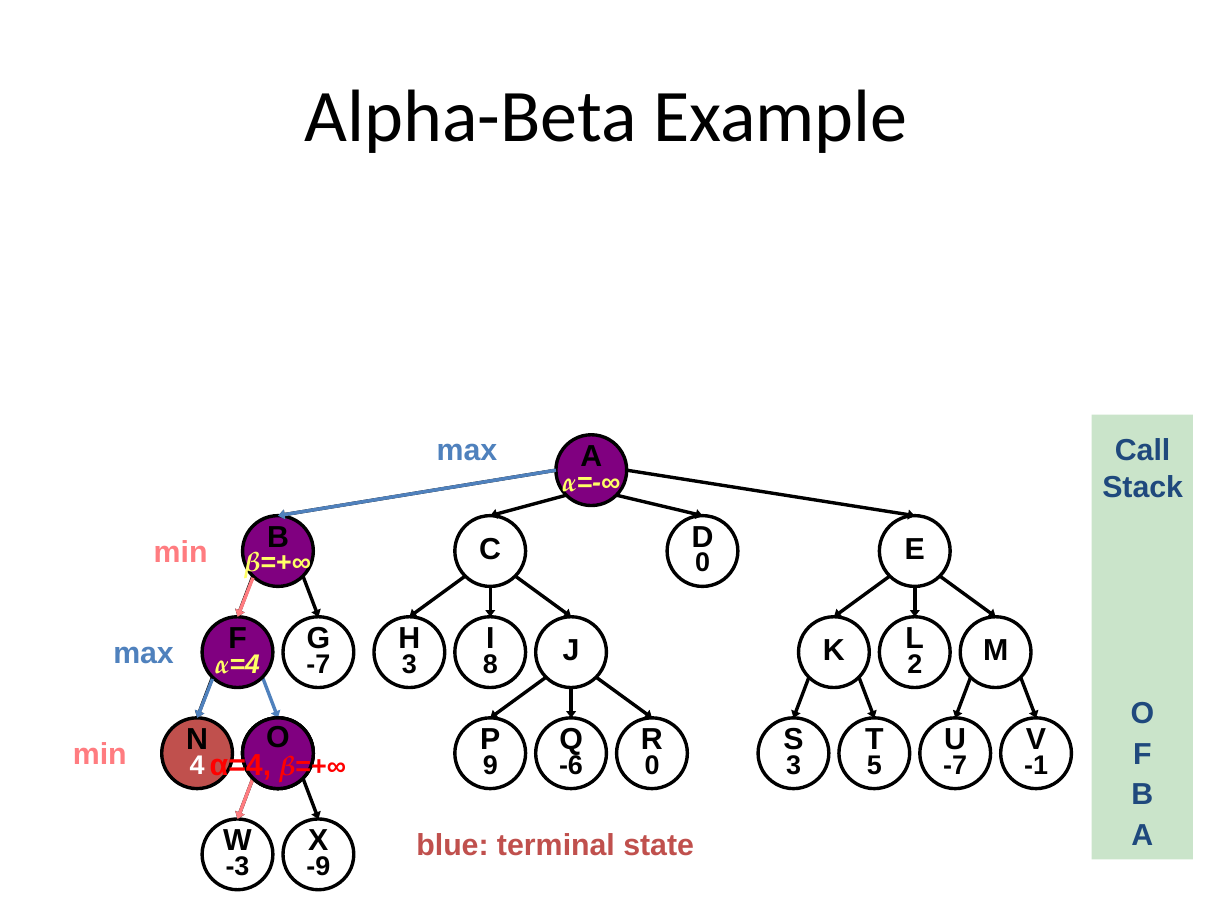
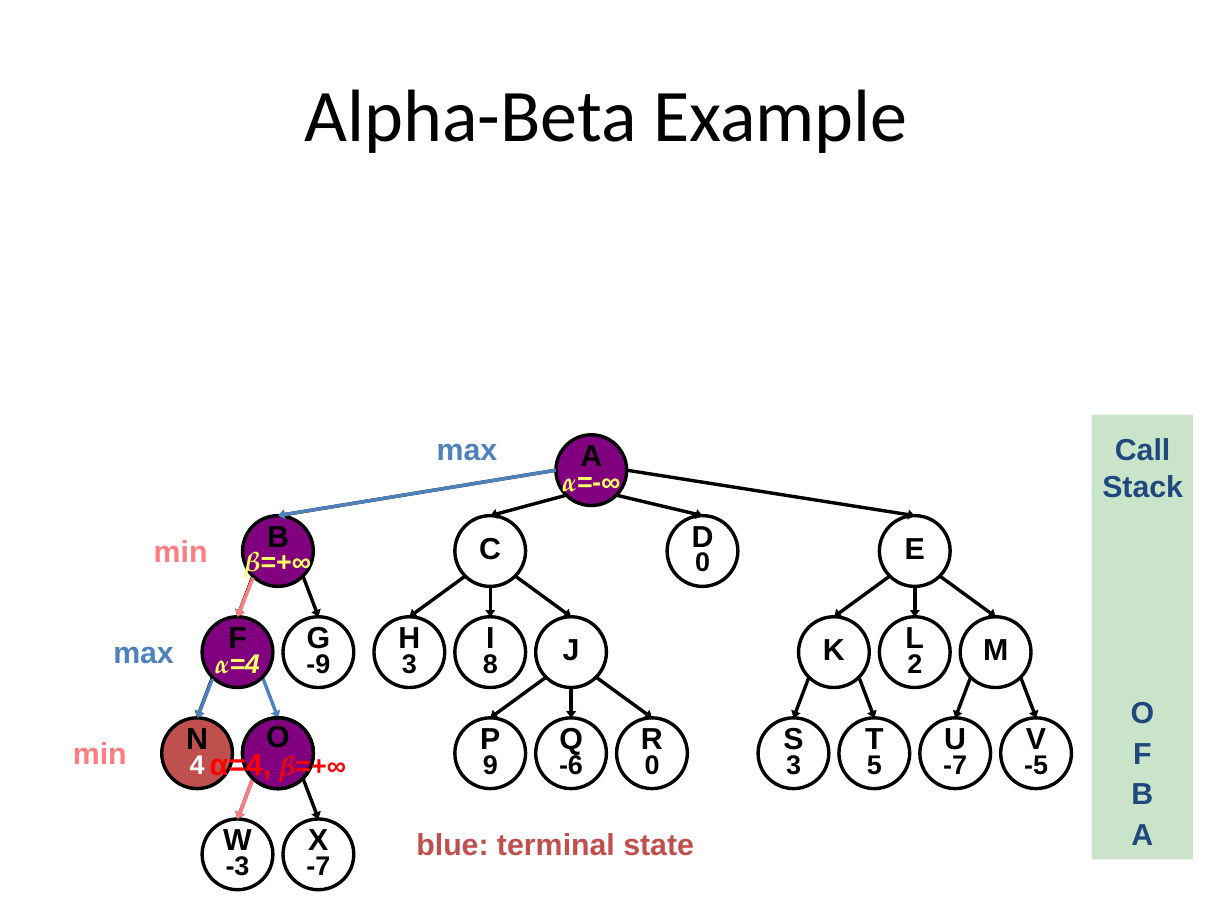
-7: -7 -> -9 (318, 664)
-1: -1 -> -5 (1036, 765)
-9: -9 -> -7 (318, 866)
